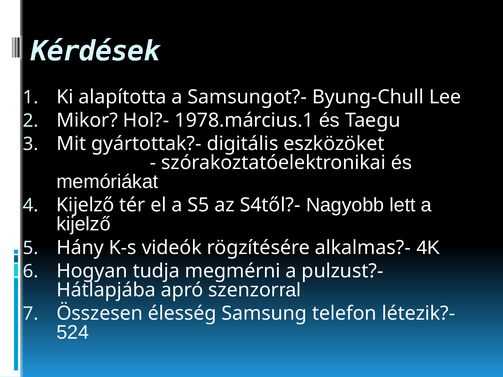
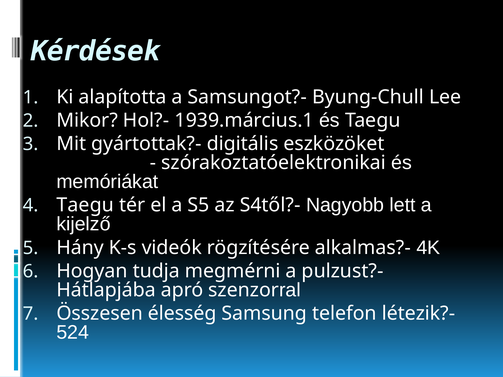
1978.március.1: 1978.március.1 -> 1939.március.1 (244, 120)
Kijelző: Kijelző -> Taegu (85, 205)
